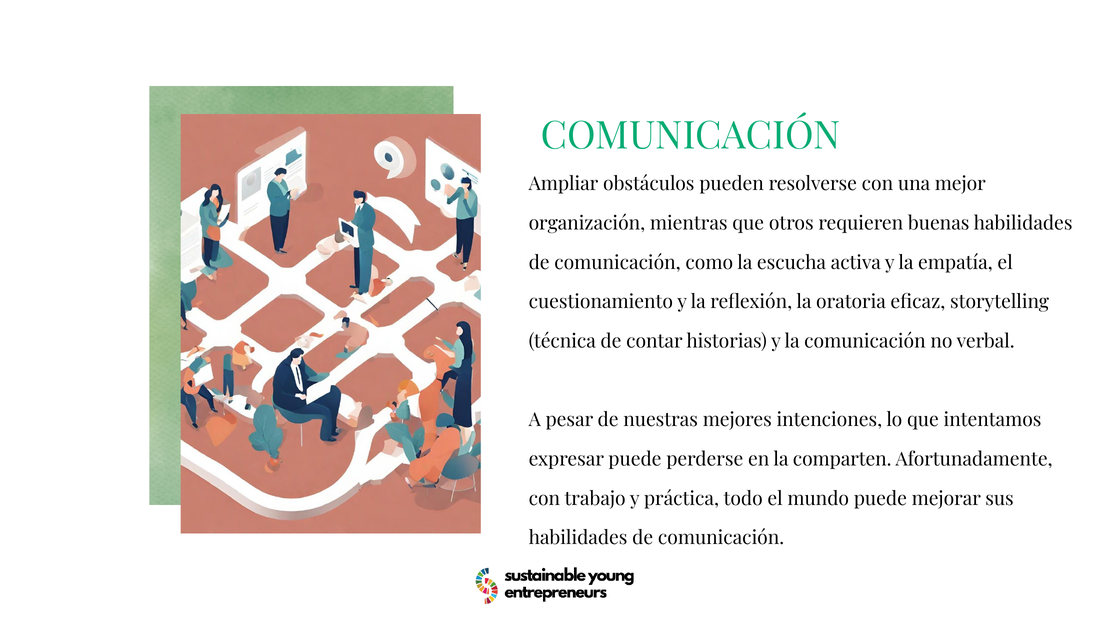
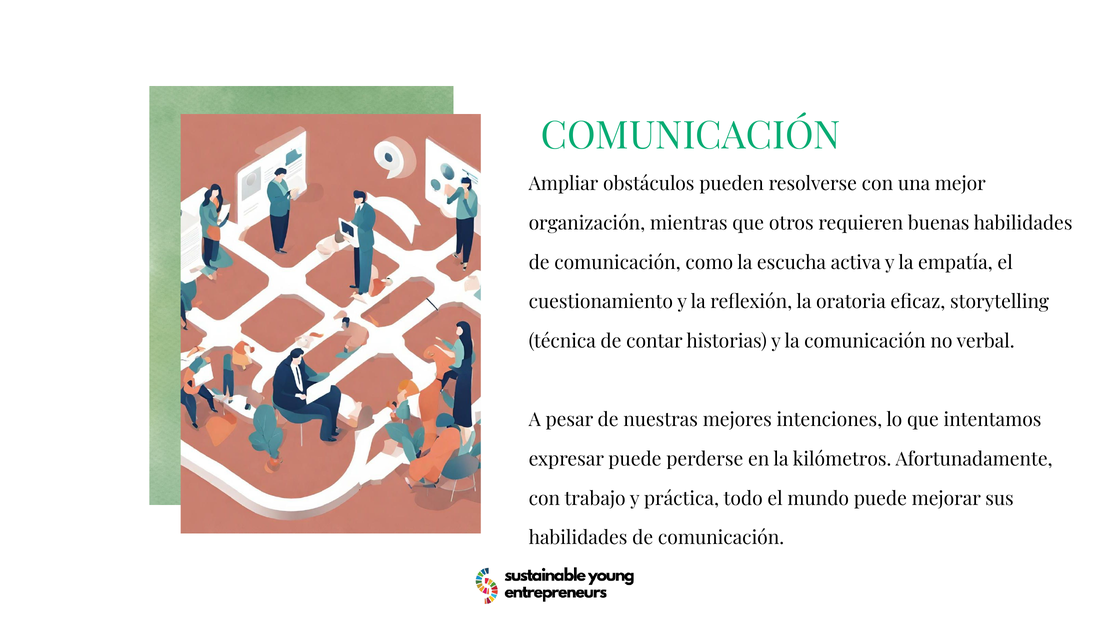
comparten: comparten -> kilómetros (842, 459)
